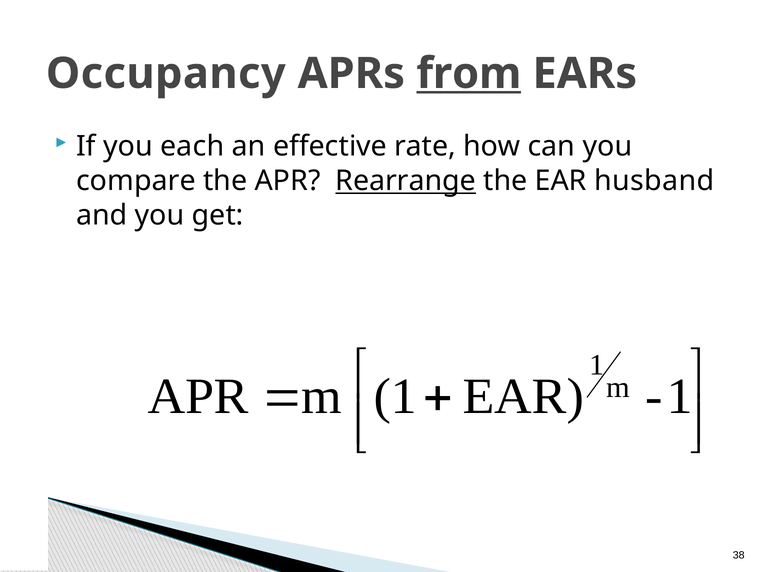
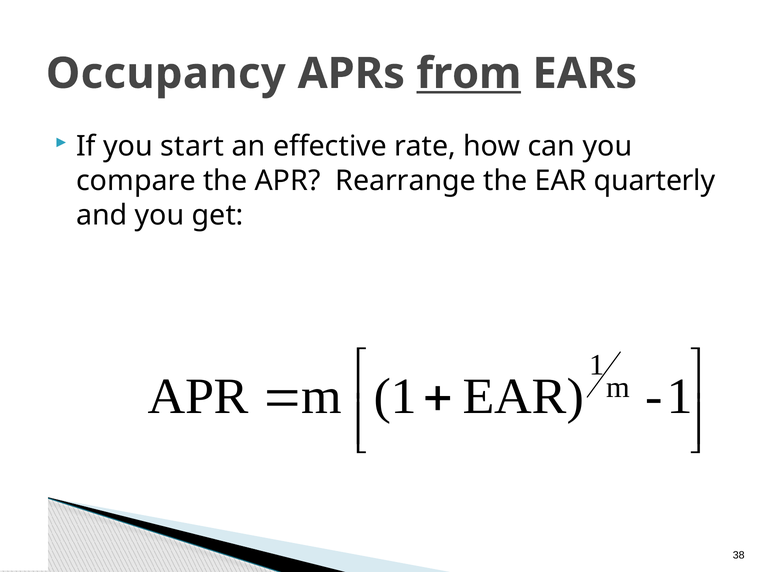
each: each -> start (192, 147)
Rearrange underline: present -> none (406, 181)
husband: husband -> quarterly (655, 181)
